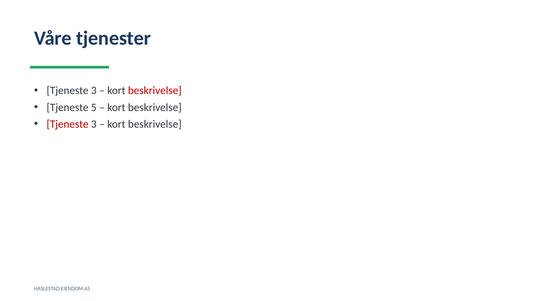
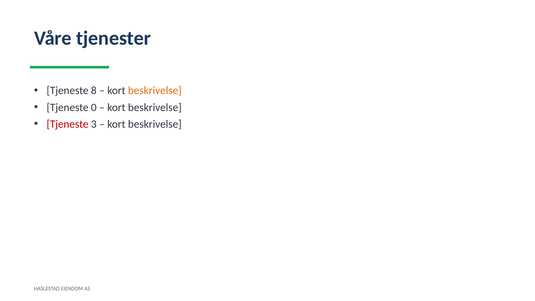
3: 3 -> 8 (94, 91)
beskrivelse colour: red -> orange (155, 91)
5: 5 -> 0 (94, 107)
